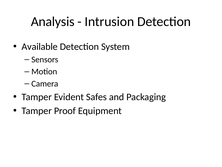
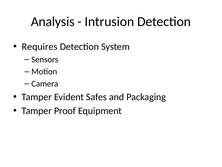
Available: Available -> Requires (40, 47)
